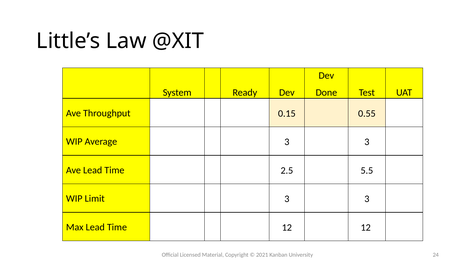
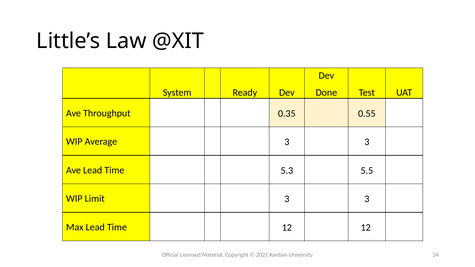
0.15: 0.15 -> 0.35 (287, 114)
2.5: 2.5 -> 5.3 (287, 171)
